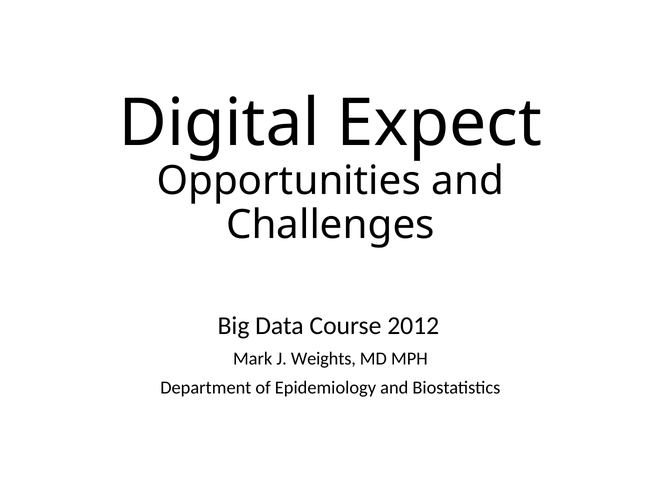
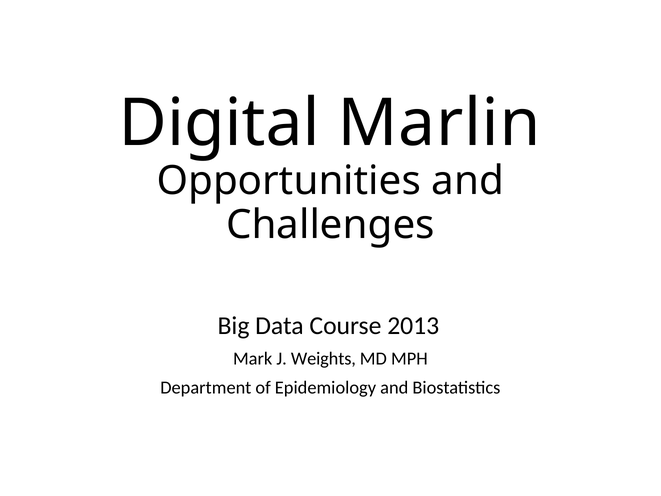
Expect: Expect -> Marlin (439, 123)
2012: 2012 -> 2013 (413, 326)
